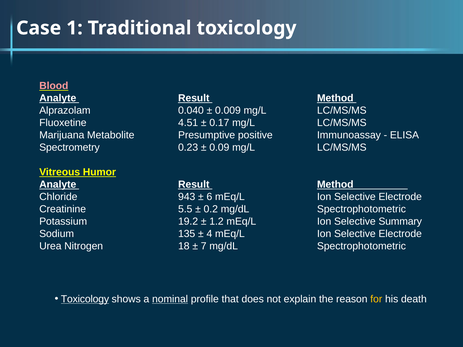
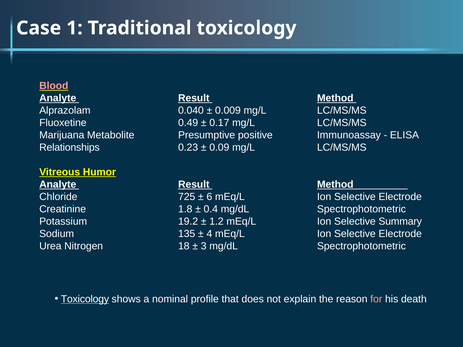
4.51: 4.51 -> 0.49 (188, 123)
Spectrometry: Spectrometry -> Relationships (69, 147)
943: 943 -> 725 (187, 197)
5.5: 5.5 -> 1.8 (185, 209)
0.2: 0.2 -> 0.4 (211, 209)
7: 7 -> 3 (204, 246)
nominal underline: present -> none (170, 299)
for colour: yellow -> pink (376, 299)
